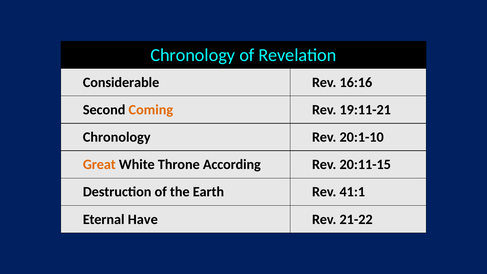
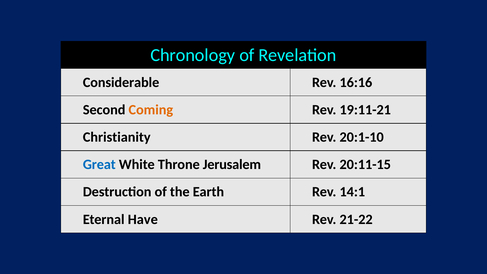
Chronology: Chronology -> Christianity (117, 137)
Great colour: orange -> blue (99, 165)
According: According -> Jerusalem (232, 165)
41:1: 41:1 -> 14:1 (352, 192)
